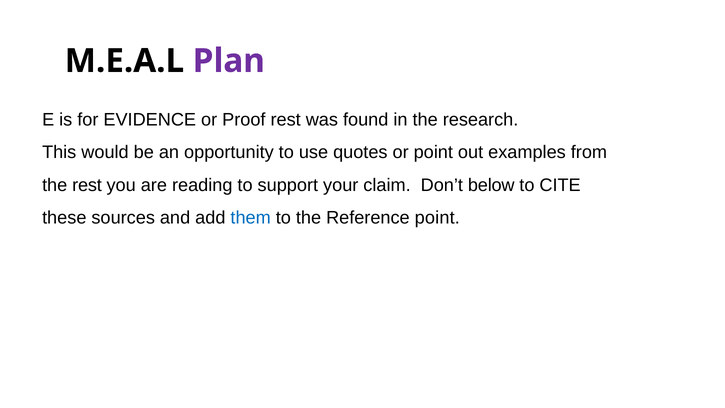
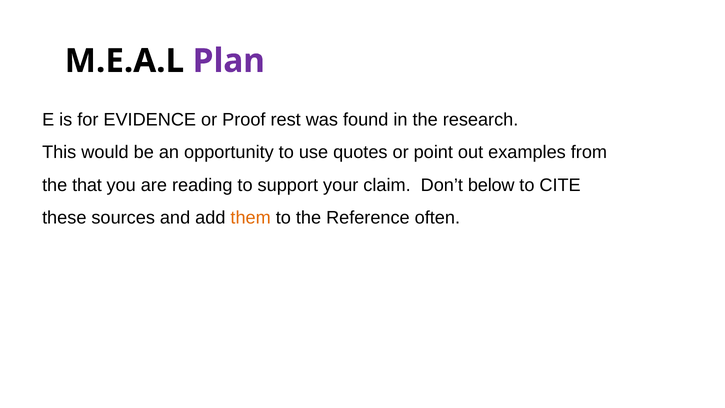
the rest: rest -> that (87, 185)
them colour: blue -> orange (251, 218)
Reference point: point -> often (437, 218)
